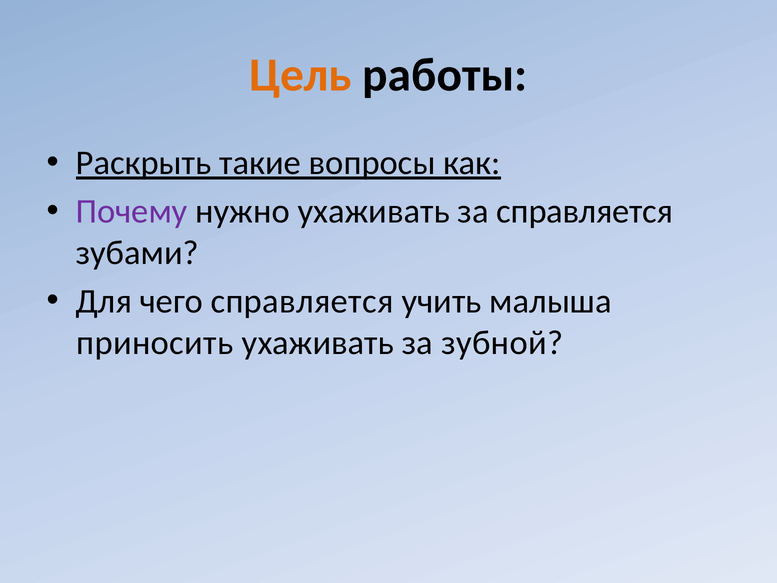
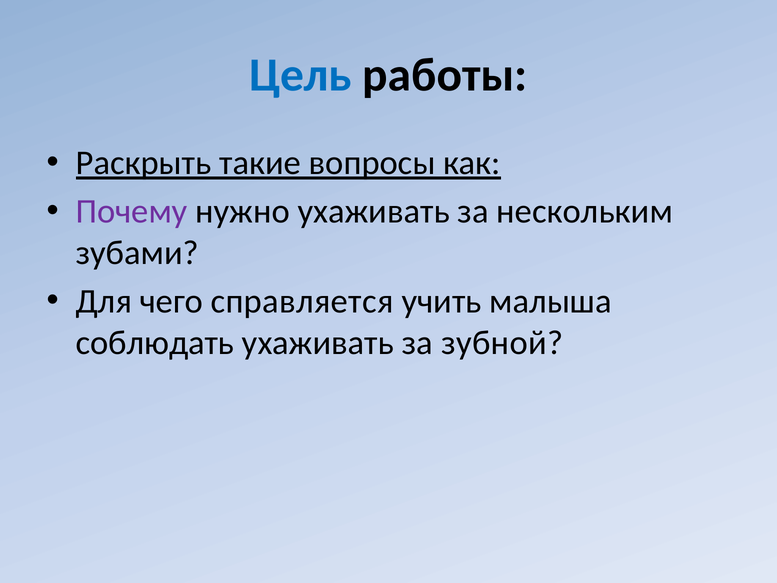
Цель colour: orange -> blue (301, 75)
за справляется: справляется -> нескольким (585, 211)
приносить: приносить -> соблюдать (155, 343)
